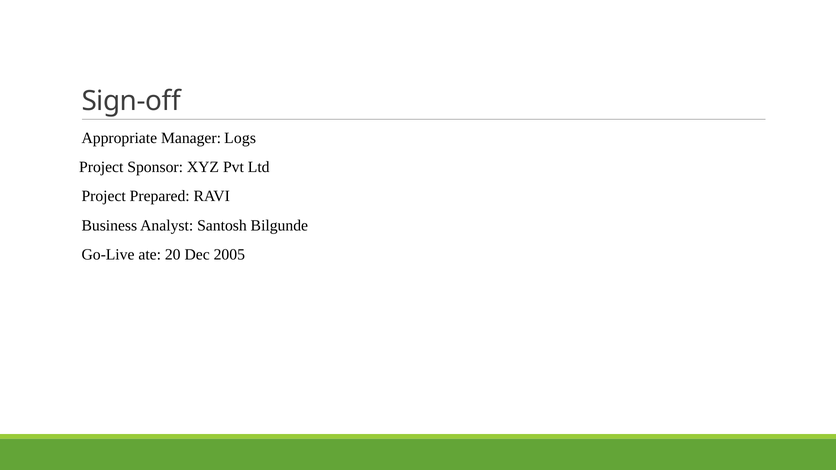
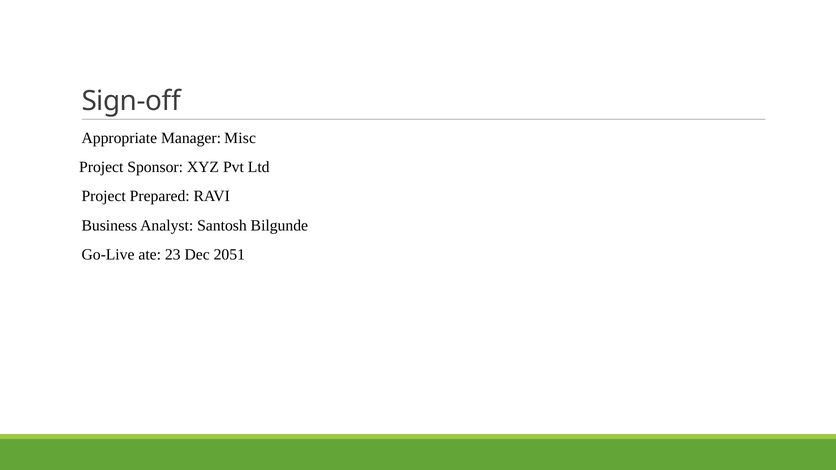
Logs: Logs -> Misc (240, 138)
20: 20 -> 23 (173, 255)
2005: 2005 -> 2051 (229, 255)
